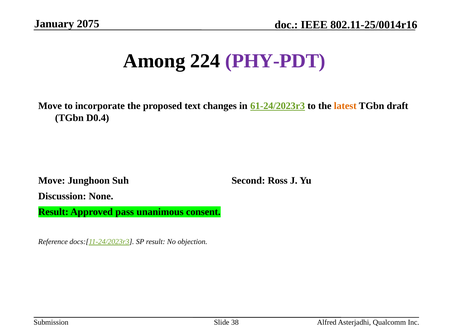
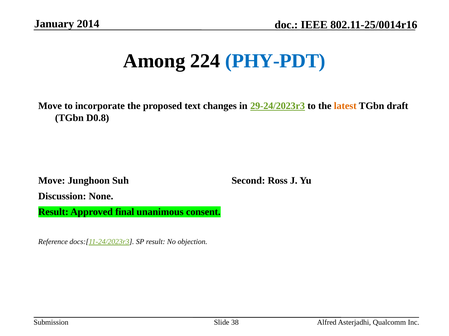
2075: 2075 -> 2014 (88, 24)
PHY-PDT colour: purple -> blue (275, 61)
61-24/2023r3: 61-24/2023r3 -> 29-24/2023r3 (278, 106)
D0.4: D0.4 -> D0.8 (98, 118)
pass: pass -> final (125, 212)
